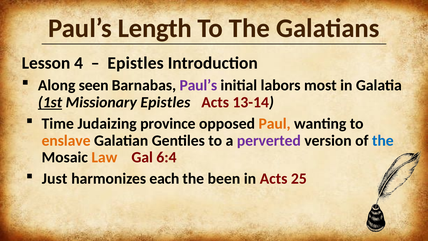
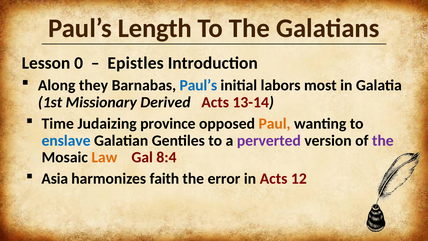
4: 4 -> 0 (79, 63)
seen: seen -> they (94, 85)
Paul’s colour: purple -> blue (198, 85)
1st underline: present -> none (50, 102)
Missionary Epistles: Epistles -> Derived (165, 102)
enslave colour: orange -> blue (66, 140)
the colour: blue -> purple (383, 140)
6:4: 6:4 -> 8:4 (166, 157)
Just: Just -> Asia (55, 179)
each: each -> faith (164, 179)
been: been -> error (224, 179)
25: 25 -> 12 (299, 179)
